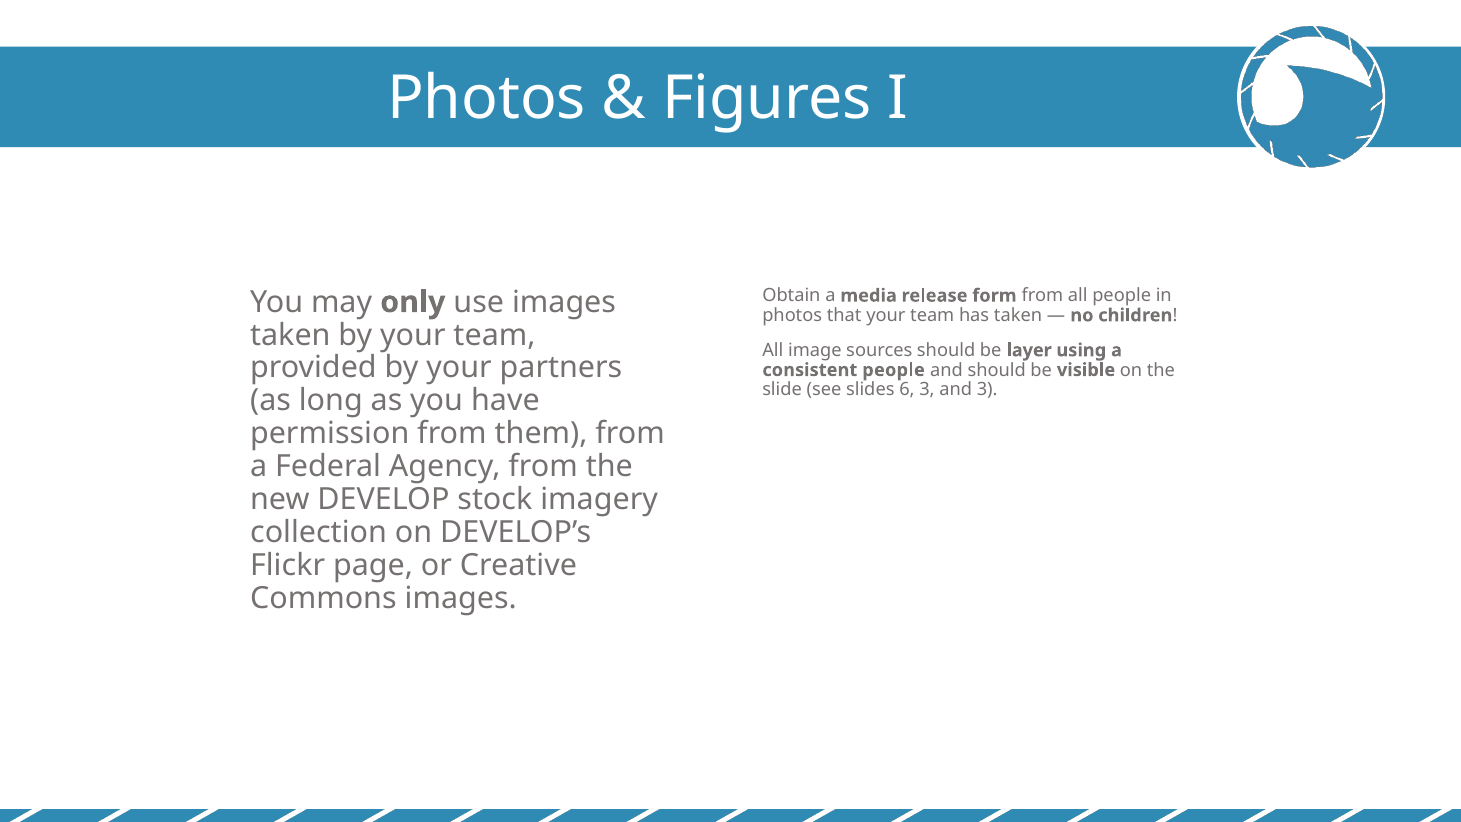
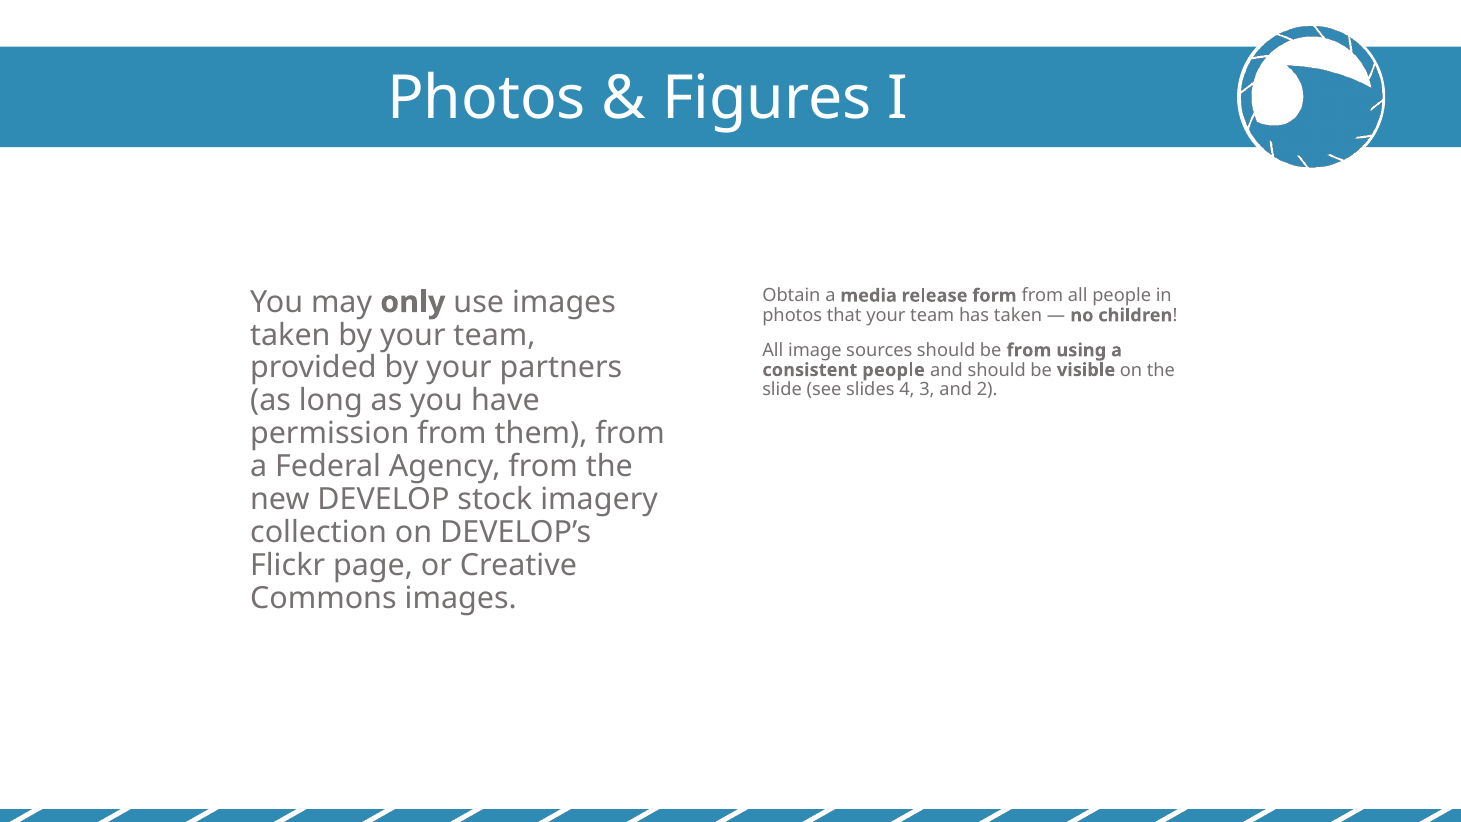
be layer: layer -> from (1029, 350)
6: 6 -> 4 (907, 390)
and 3: 3 -> 2 (987, 390)
